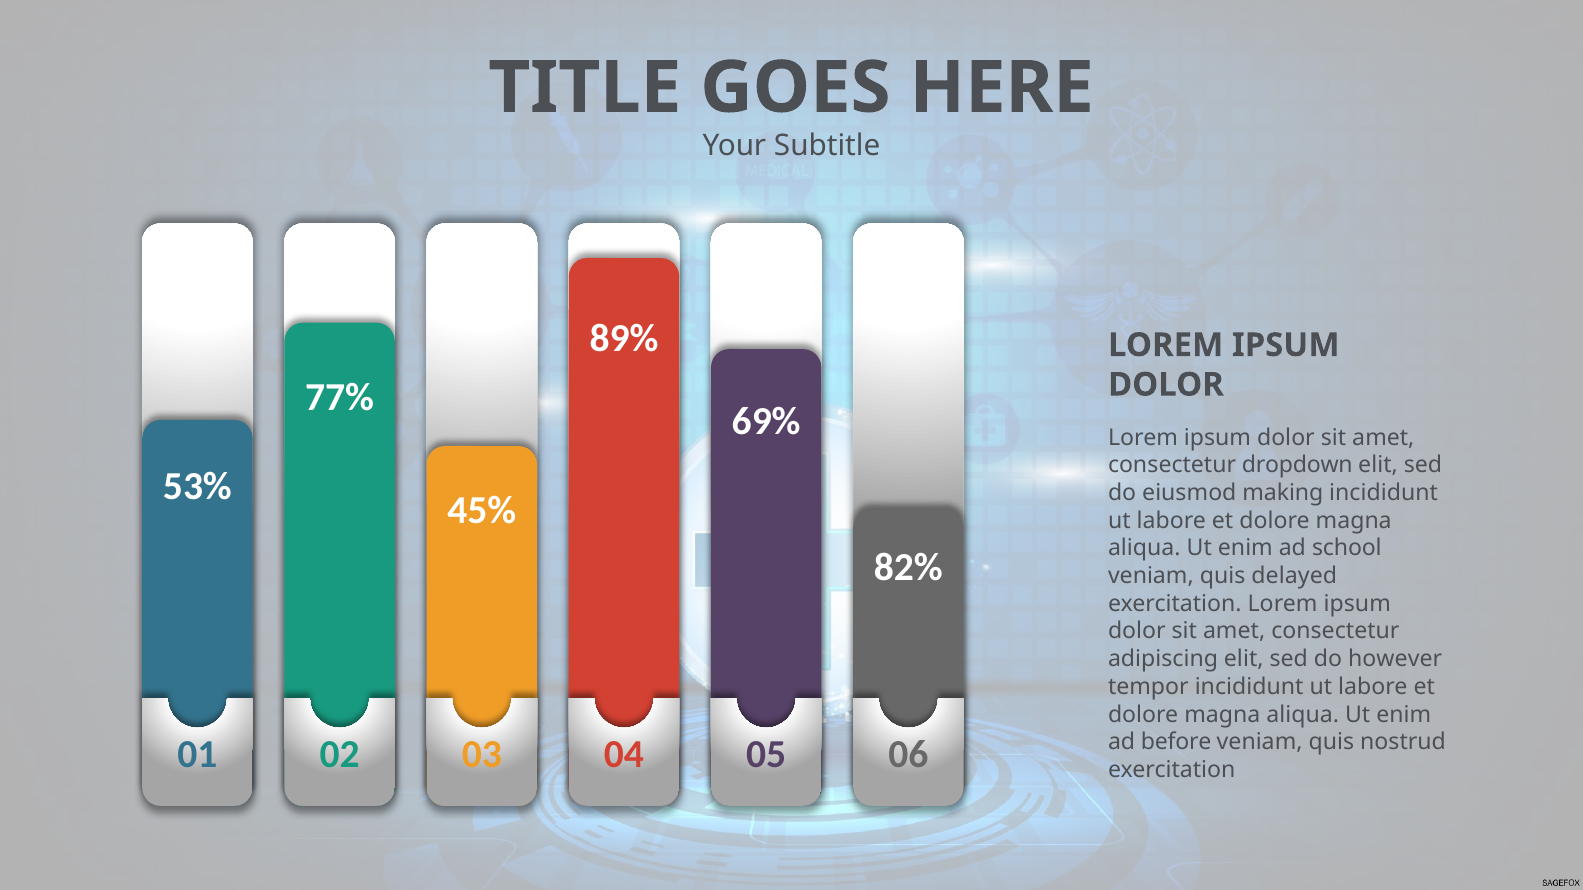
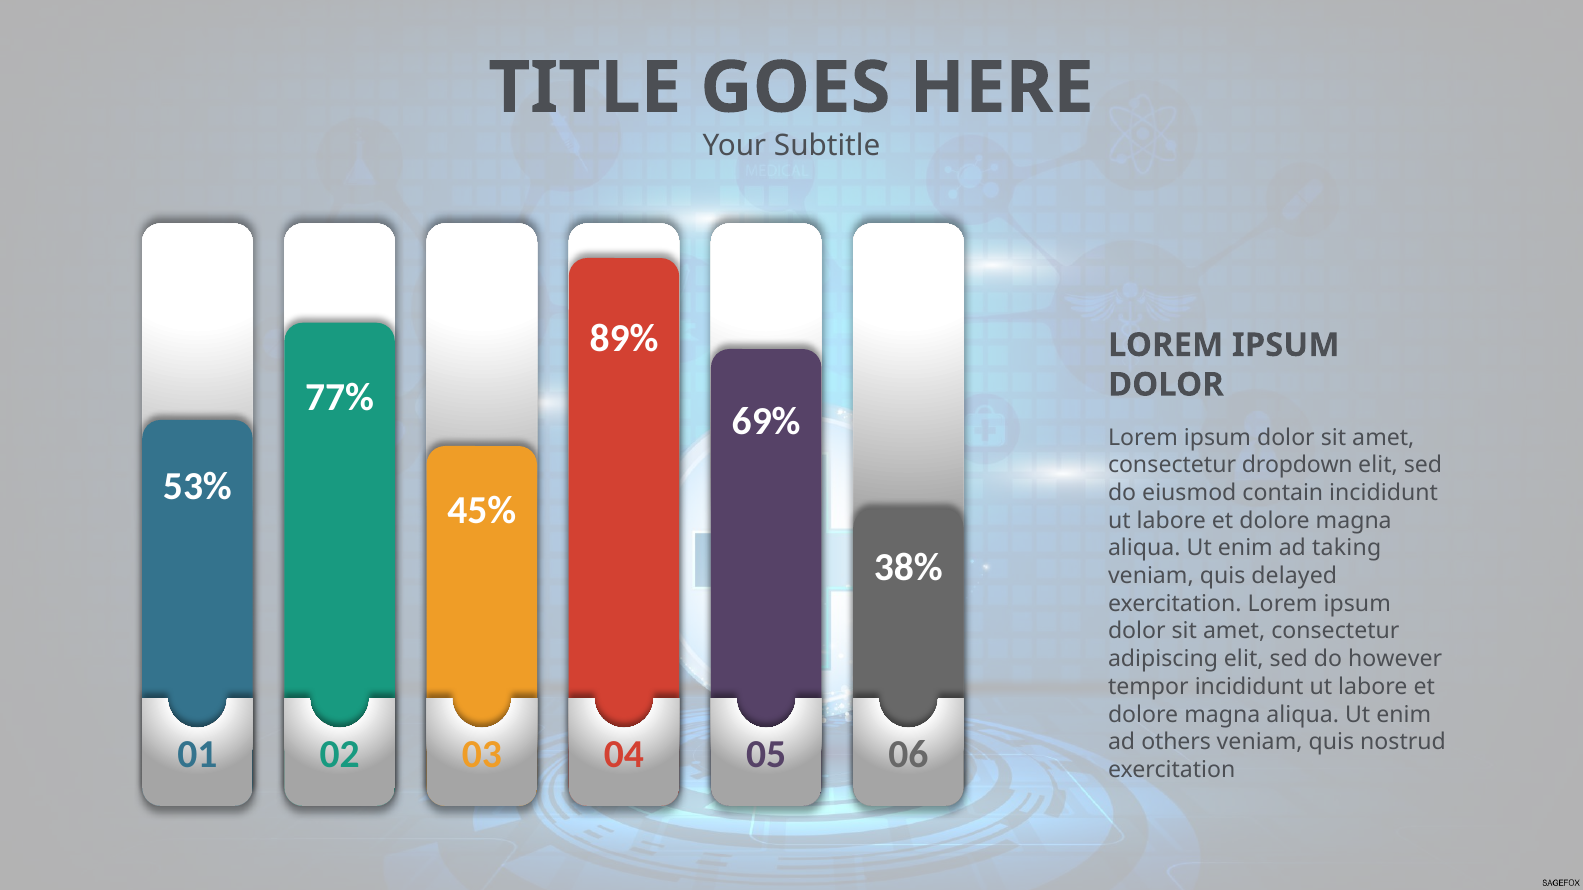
making: making -> contain (1283, 493)
school: school -> taking (1347, 549)
82%: 82% -> 38% (908, 568)
before: before -> others (1176, 743)
